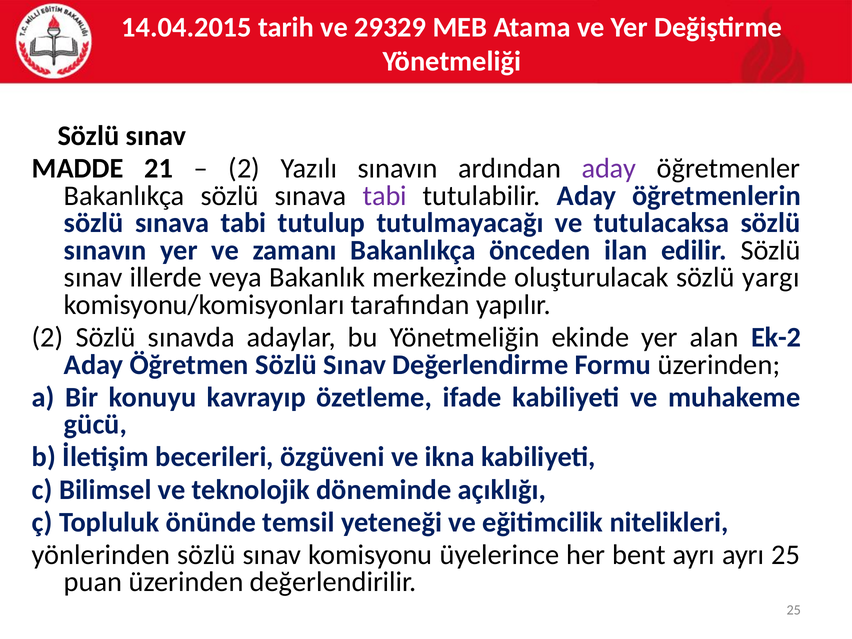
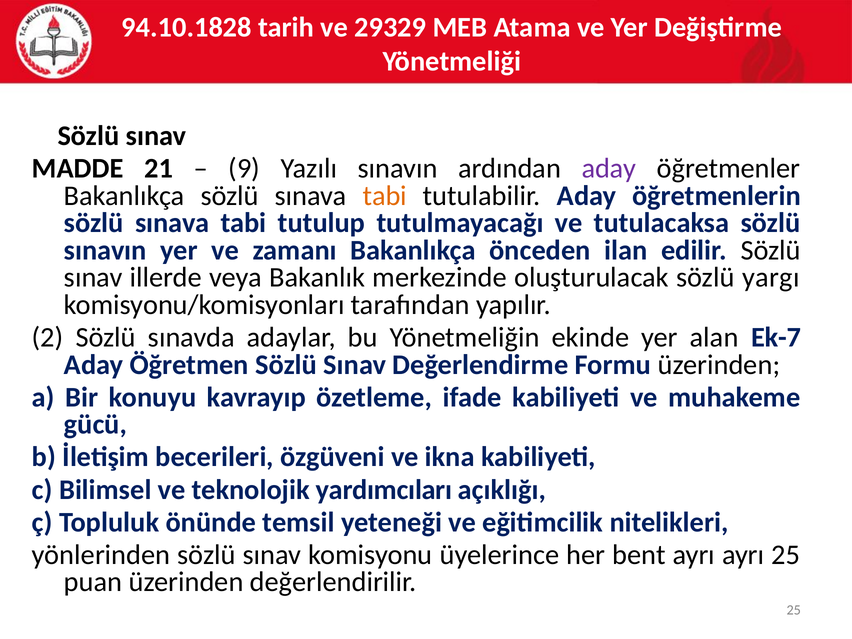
14.04.2015: 14.04.2015 -> 94.10.1828 (187, 27)
2: 2 -> 9 (244, 169)
tabi colour: purple -> orange (385, 196)
Ek-2: Ek-2 -> Ek-7 (776, 337)
döneminde: döneminde -> yardımcıları (384, 490)
